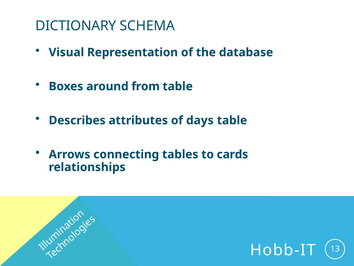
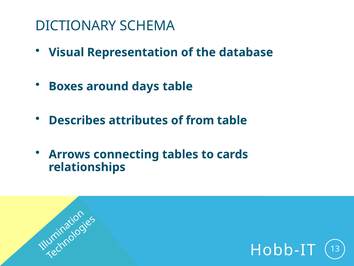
from: from -> days (145, 86)
days: days -> from (200, 120)
